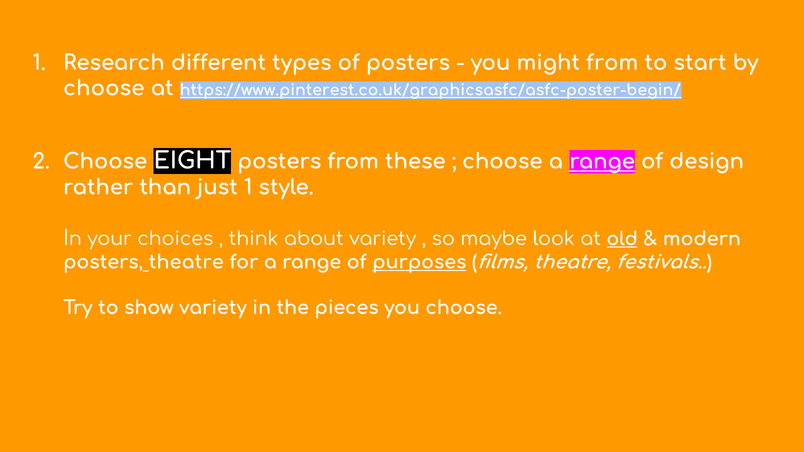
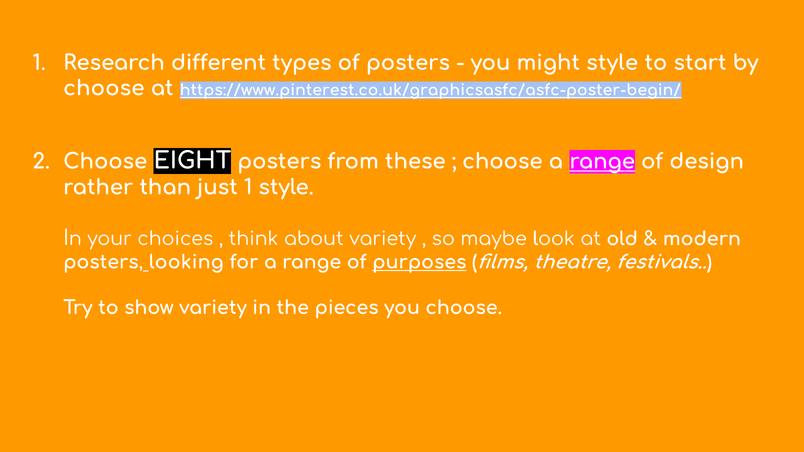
might from: from -> style (612, 63)
old underline: present -> none (622, 239)
posters theatre: theatre -> looking (186, 262)
